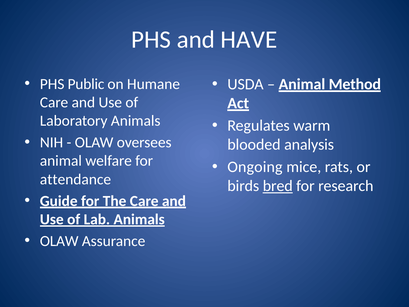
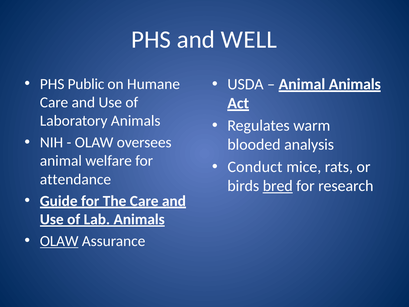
HAVE: HAVE -> WELL (249, 40)
Animal Method: Method -> Animals (355, 84)
Ongoing: Ongoing -> Conduct (255, 167)
OLAW underline: none -> present (59, 241)
